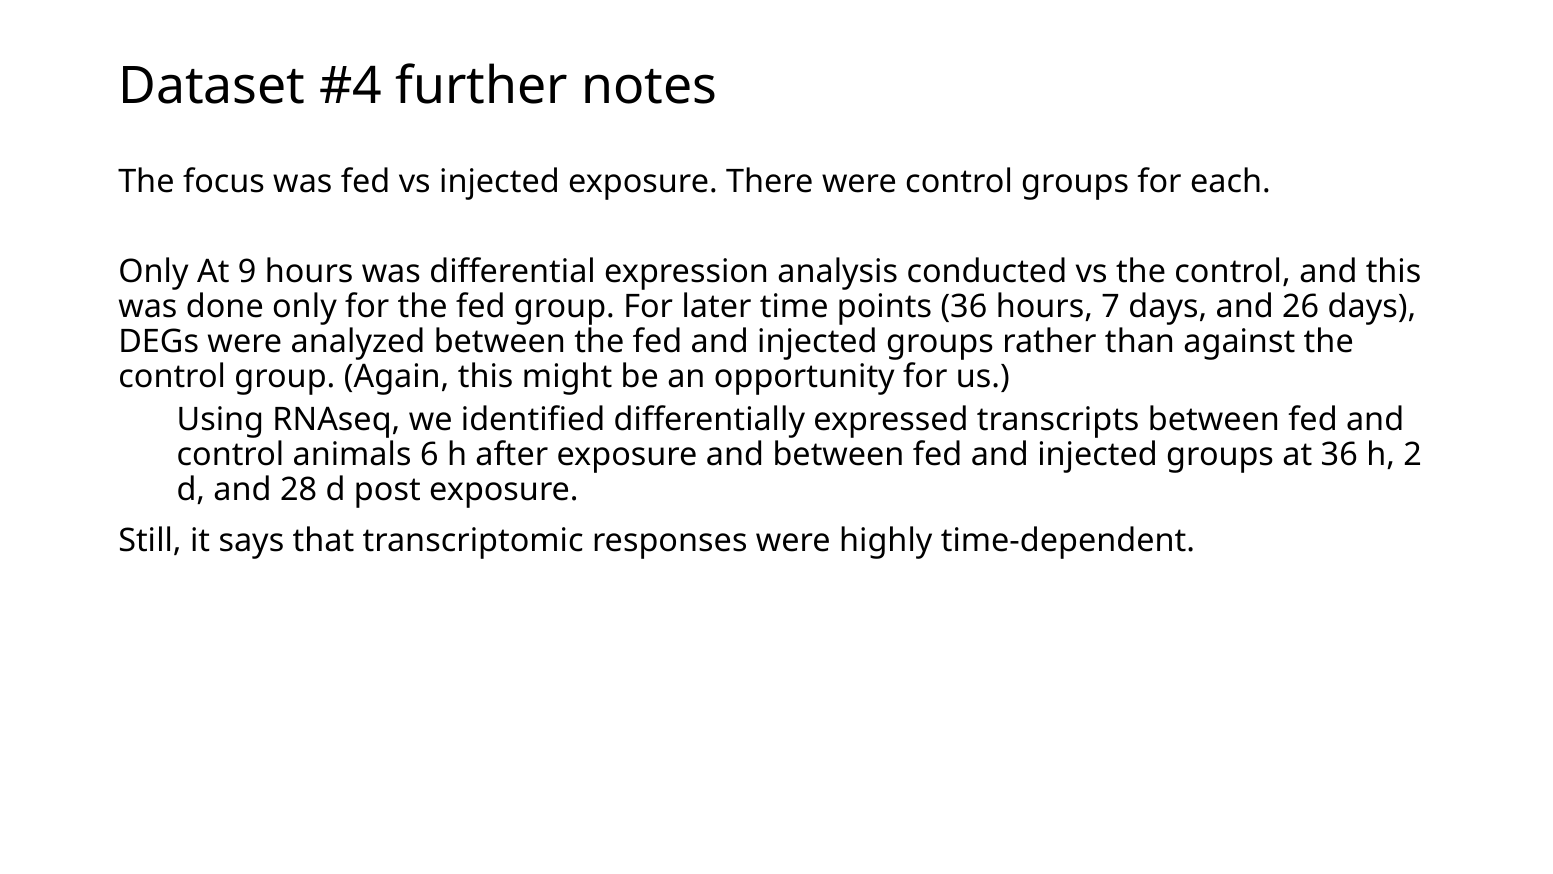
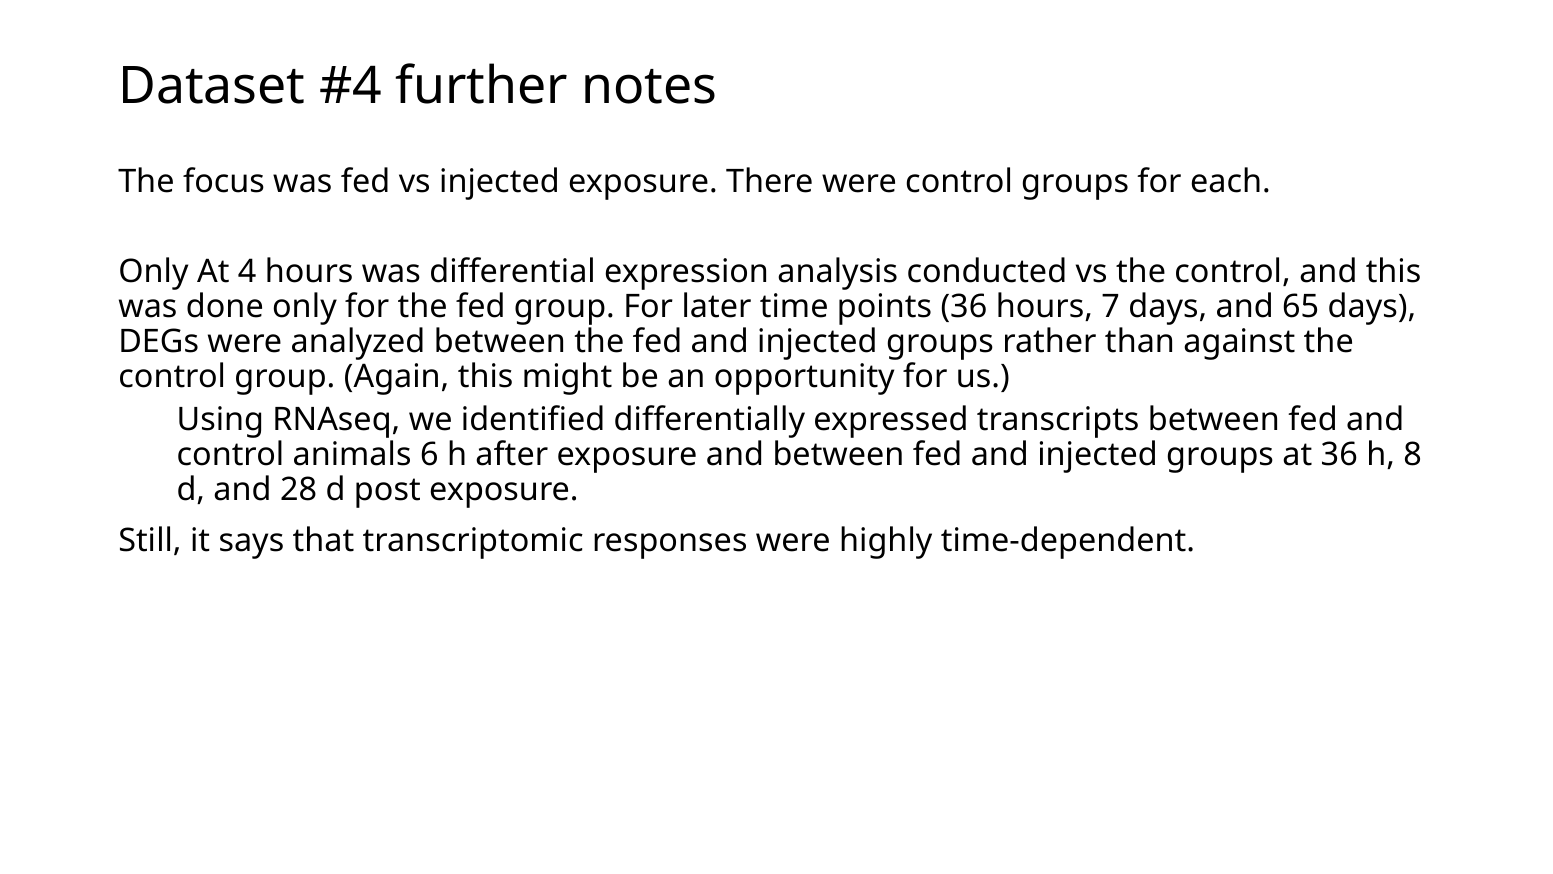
9: 9 -> 4 (247, 272)
26: 26 -> 65 (1301, 307)
2: 2 -> 8 (1413, 455)
